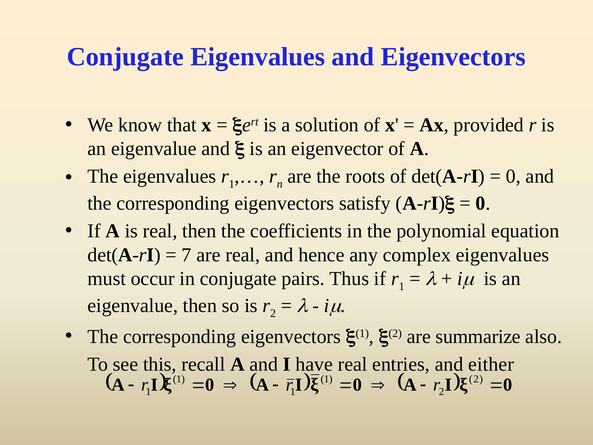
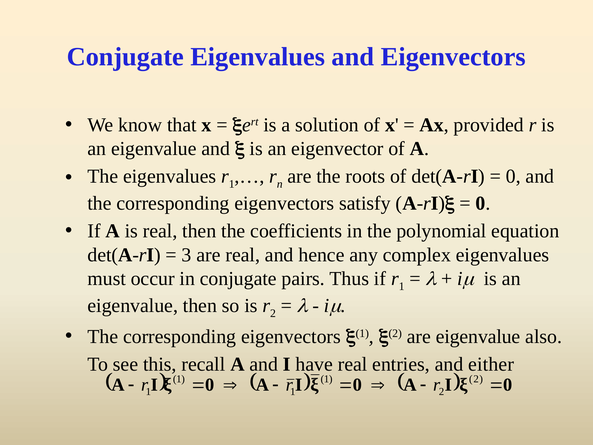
7: 7 -> 3 (187, 255)
are summarize: summarize -> eigenvalue (478, 336)
